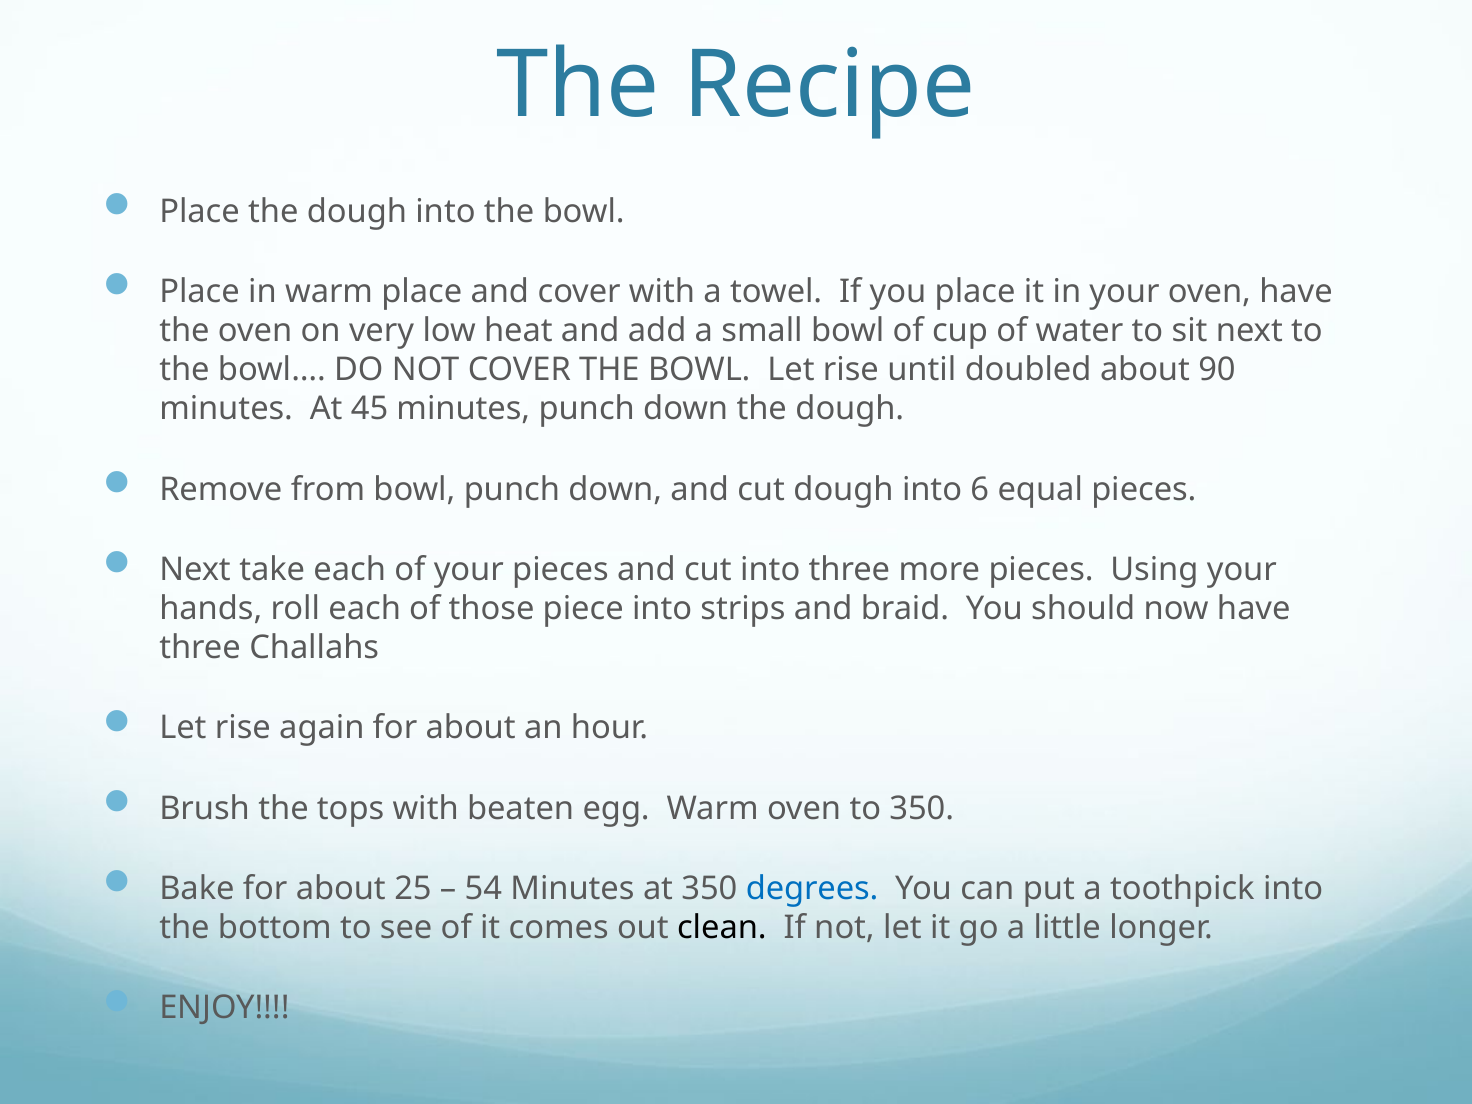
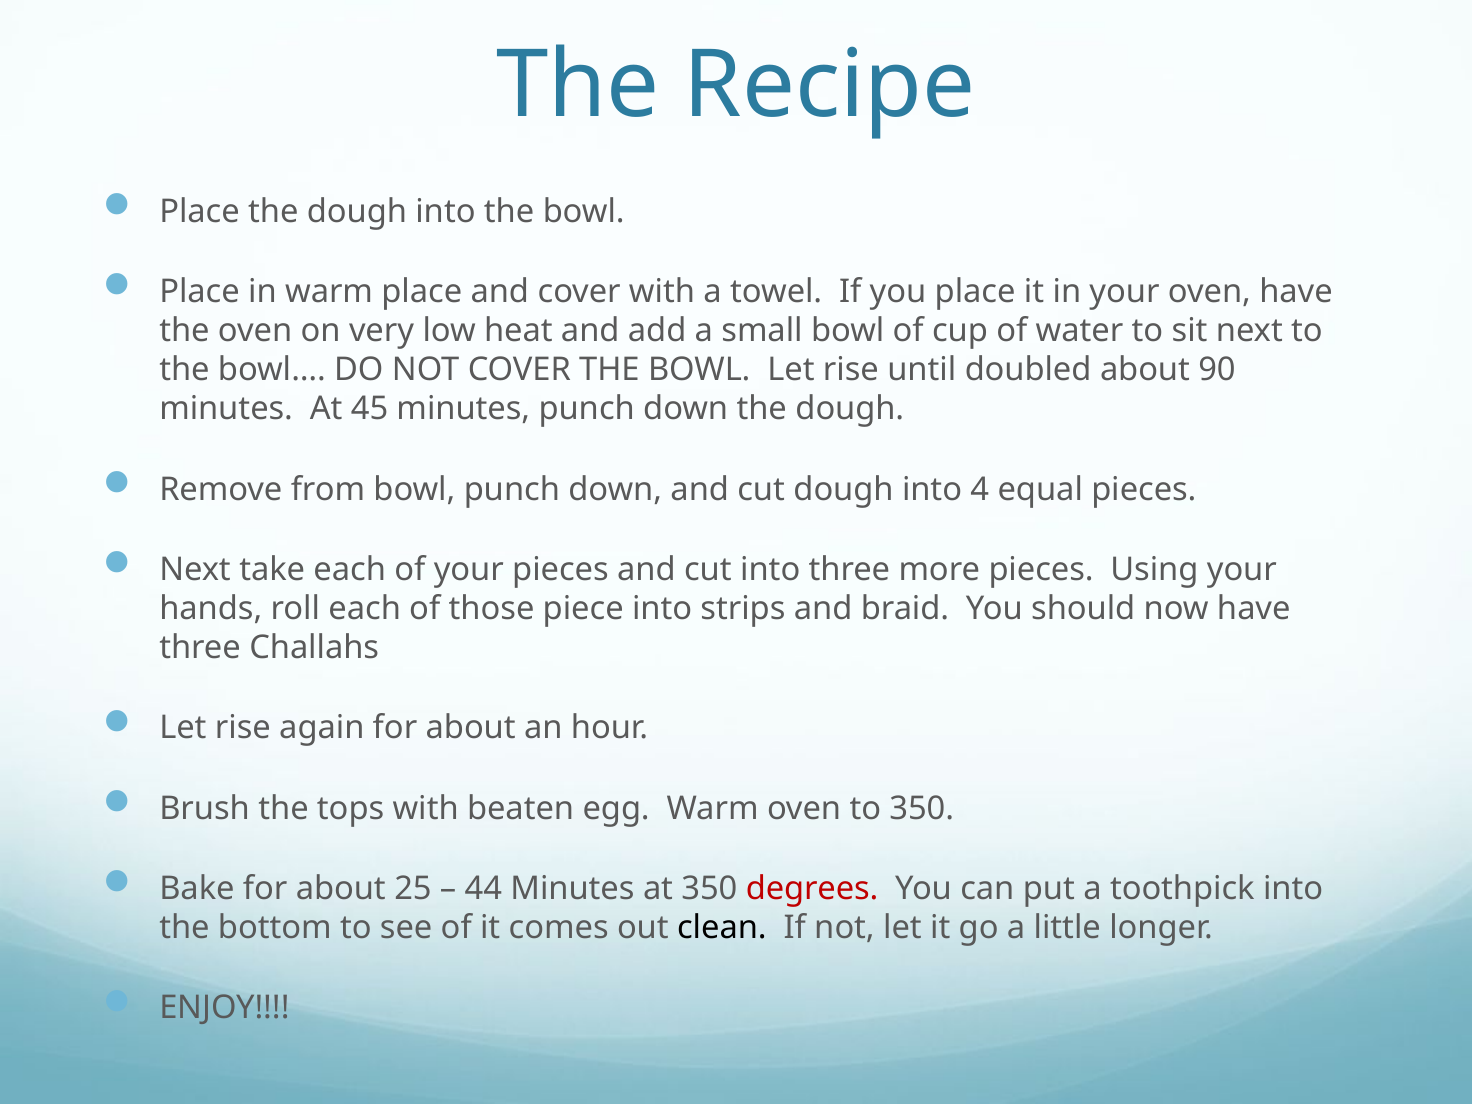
6: 6 -> 4 (980, 489)
54: 54 -> 44 (483, 888)
degrees colour: blue -> red (812, 888)
